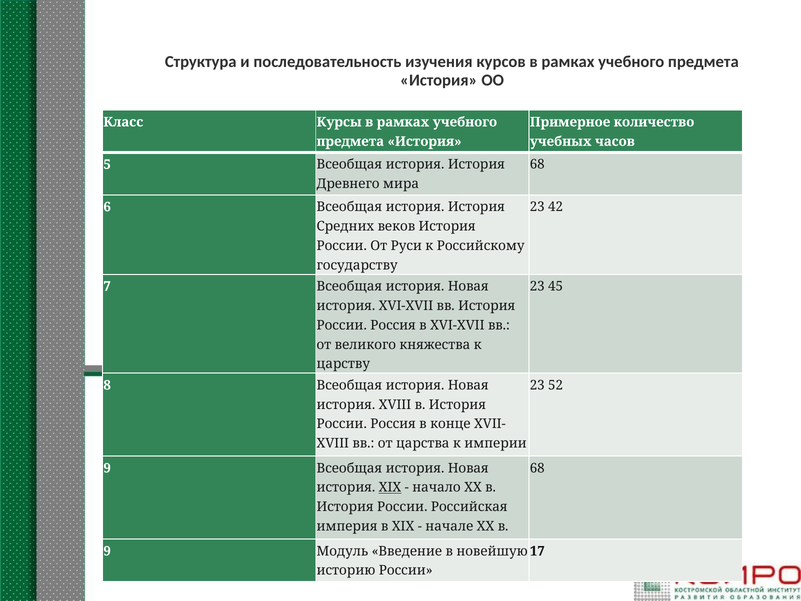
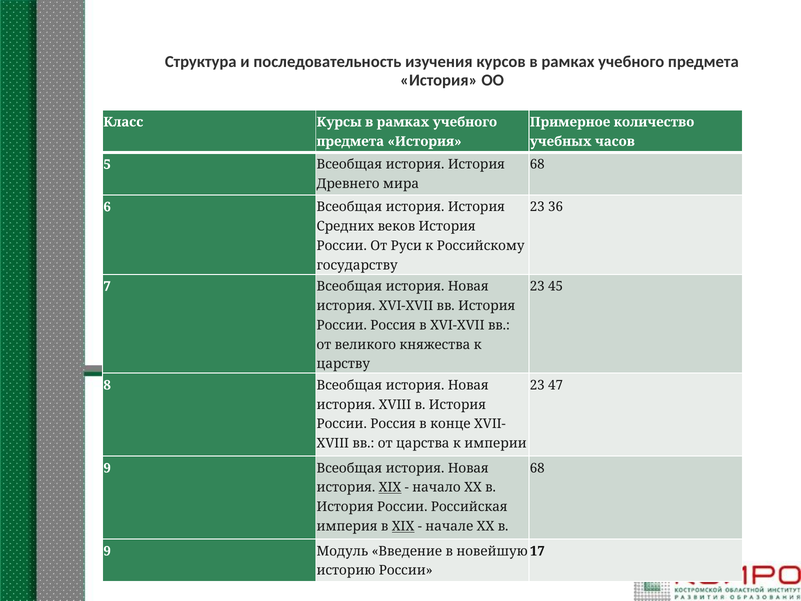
42: 42 -> 36 (556, 207)
52: 52 -> 47 (556, 385)
XIX underline: none -> present (403, 526)
